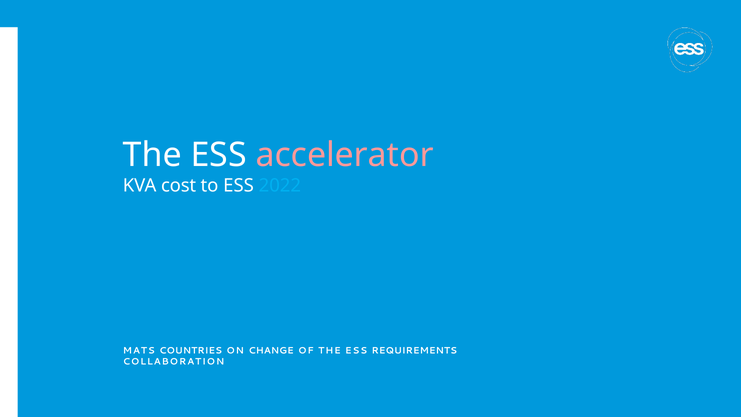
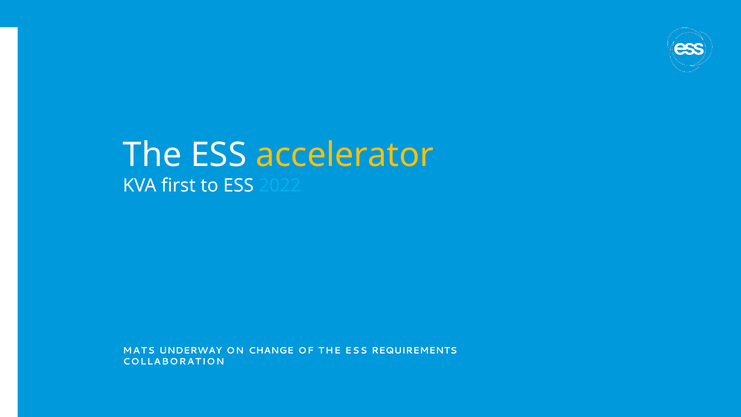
accelerator colour: pink -> yellow (345, 155)
cost: cost -> first (178, 185)
COUNTRIES: COUNTRIES -> UNDERWAY (191, 350)
